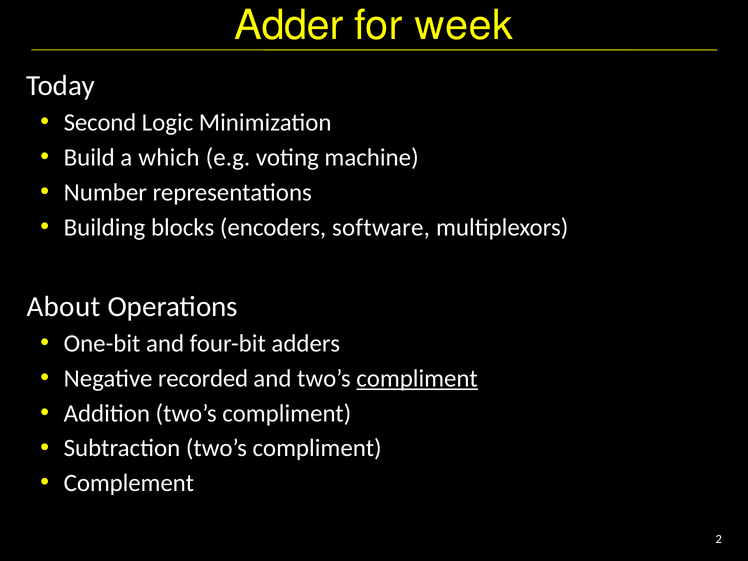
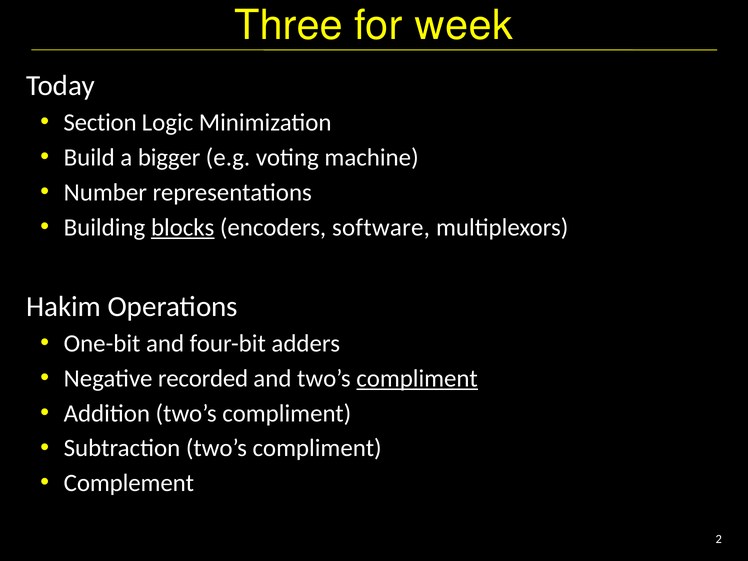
Adder: Adder -> Three (289, 26)
Second: Second -> Section (100, 123)
which: which -> bigger (169, 158)
blocks underline: none -> present (183, 227)
About: About -> Hakim (64, 306)
